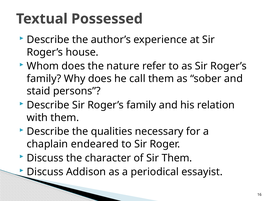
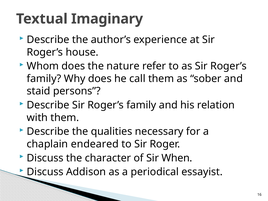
Possessed: Possessed -> Imaginary (107, 19)
Sir Them: Them -> When (177, 158)
